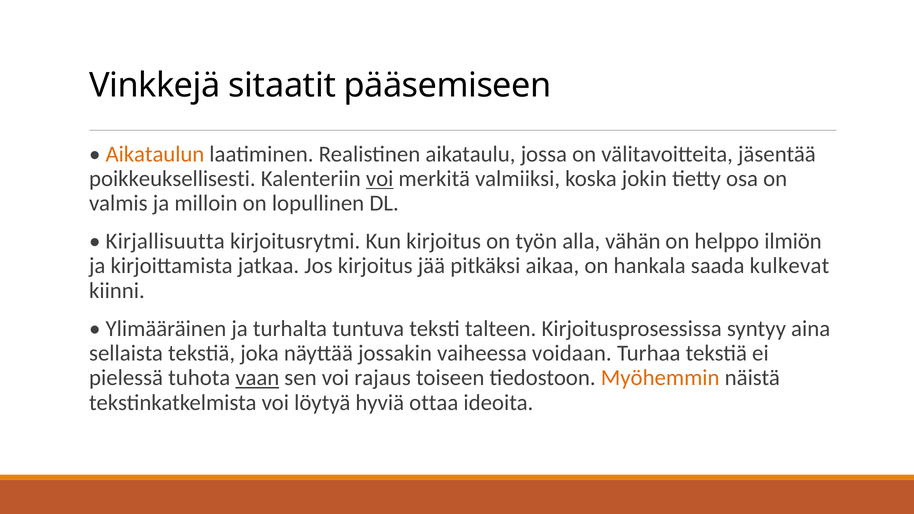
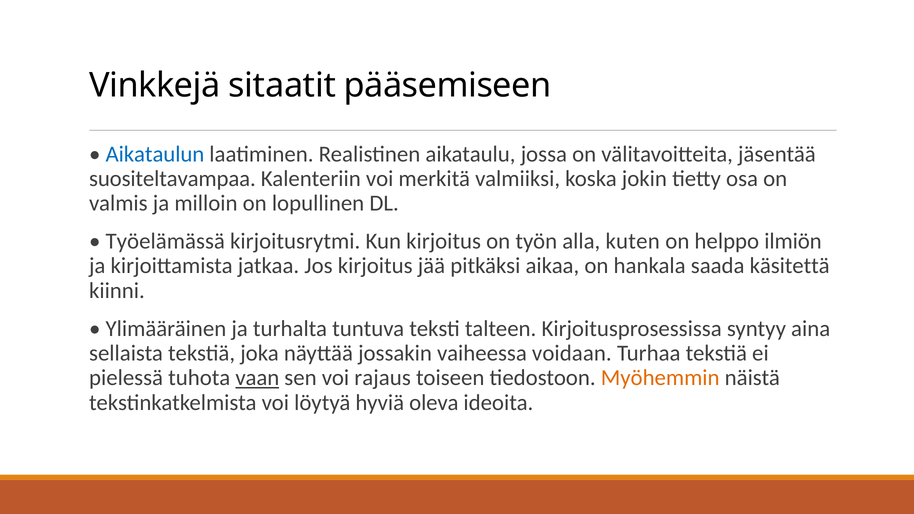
Aikataulun colour: orange -> blue (155, 154)
poikkeuksellisesti: poikkeuksellisesti -> suositeltavampaa (172, 179)
voi underline: present -> none (380, 179)
Kirjallisuutta: Kirjallisuutta -> Työelämässä (165, 241)
vähän: vähän -> kuten (633, 241)
kulkevat: kulkevat -> käsitettä (790, 266)
ottaa: ottaa -> oleva (434, 403)
